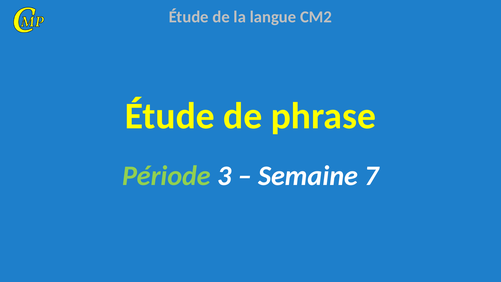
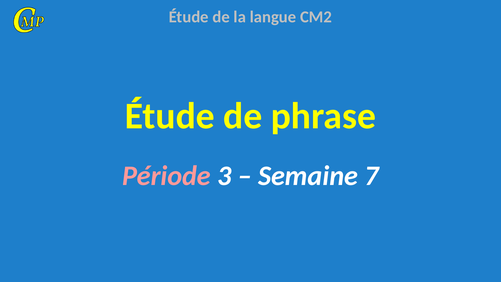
Période colour: light green -> pink (166, 176)
